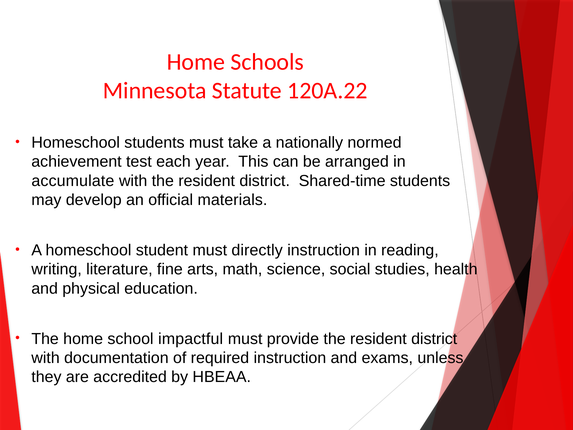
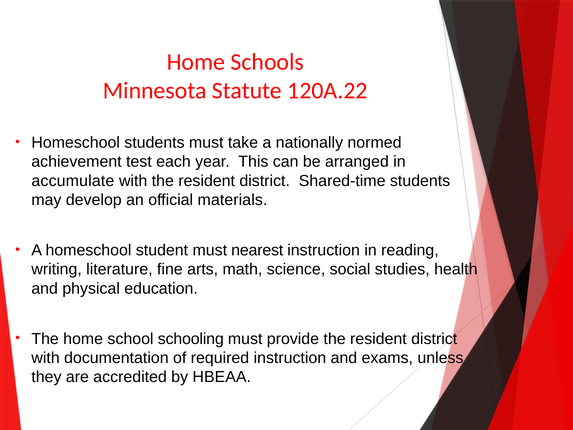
directly: directly -> nearest (257, 250)
impactful: impactful -> schooling (191, 339)
